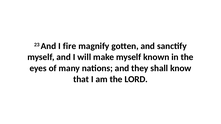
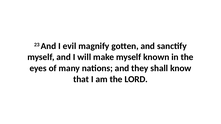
fire: fire -> evil (70, 46)
